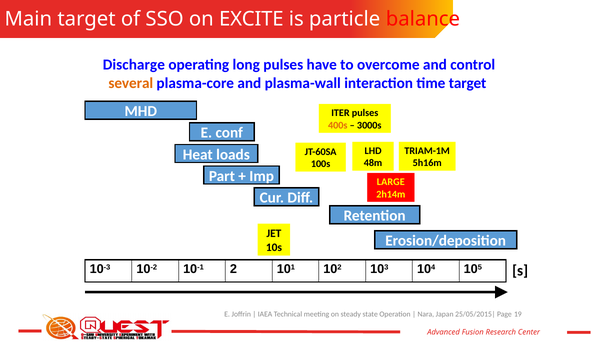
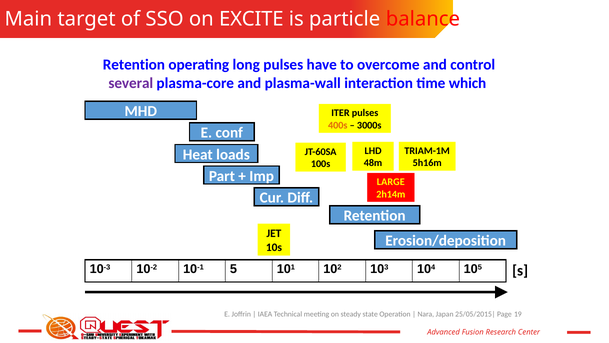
Discharge: Discharge -> Retention (134, 65)
several colour: orange -> purple (131, 83)
time target: target -> which (468, 83)
2: 2 -> 5 (233, 269)
